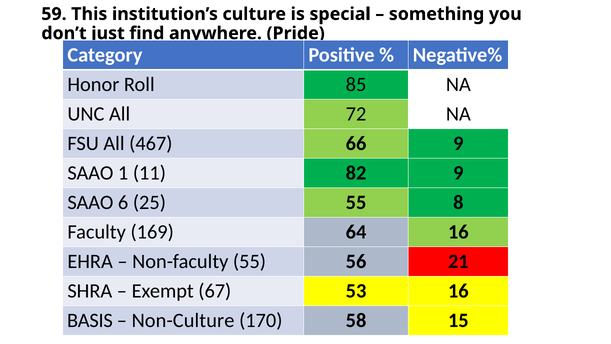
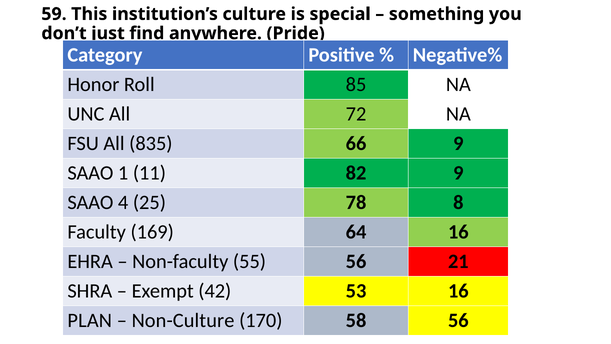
467: 467 -> 835 (151, 143)
6: 6 -> 4 (123, 202)
25 55: 55 -> 78 (356, 202)
67: 67 -> 42 (215, 291)
BASIS: BASIS -> PLAN (90, 320)
58 15: 15 -> 56 (458, 320)
